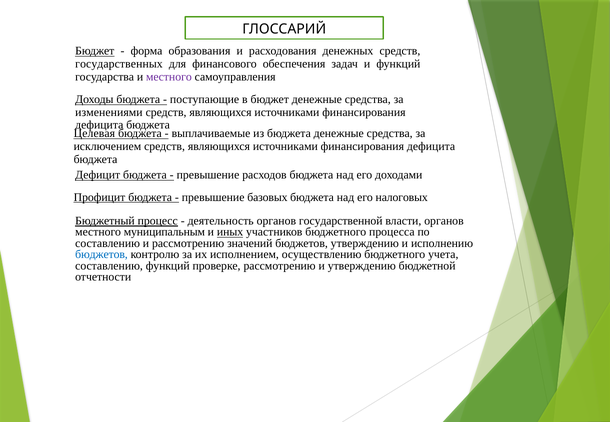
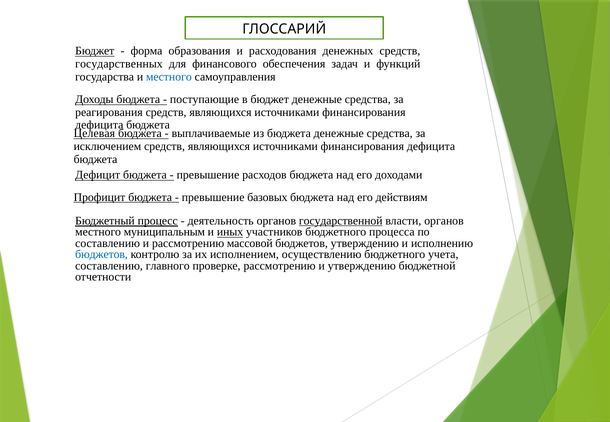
местного colour: purple -> blue (169, 77)
изменениями: изменениями -> реагирования (109, 112)
налоговых: налоговых -> действиям (402, 197)
государственной underline: none -> present (341, 221)
значений: значений -> массовой (250, 244)
составлению функций: функций -> главного (168, 266)
